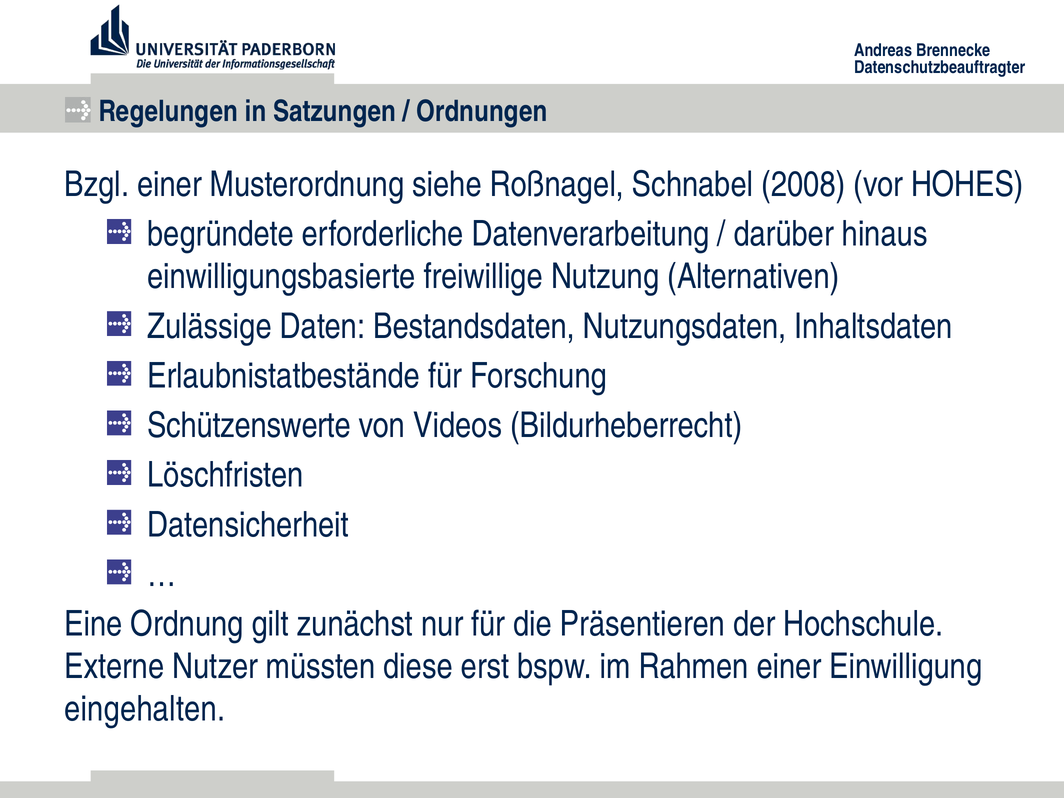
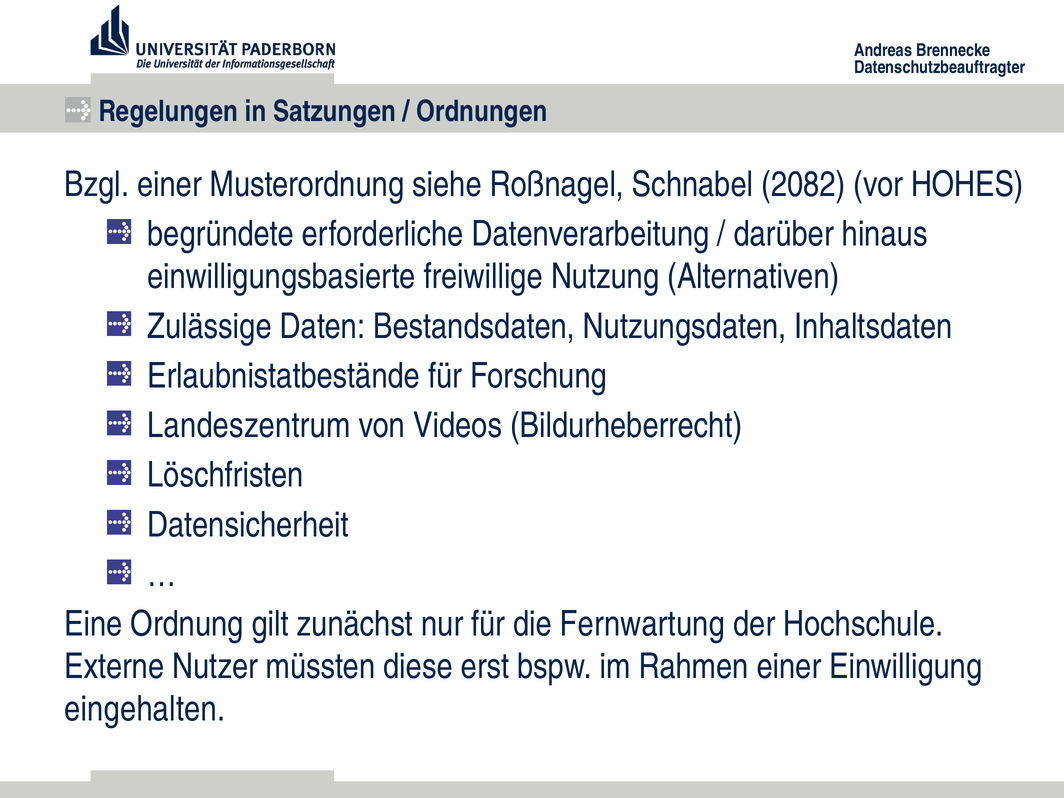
2008: 2008 -> 2082 (803, 184)
Schützenswerte: Schützenswerte -> Landeszentrum (249, 426)
Präsentieren: Präsentieren -> Fernwartung (642, 624)
